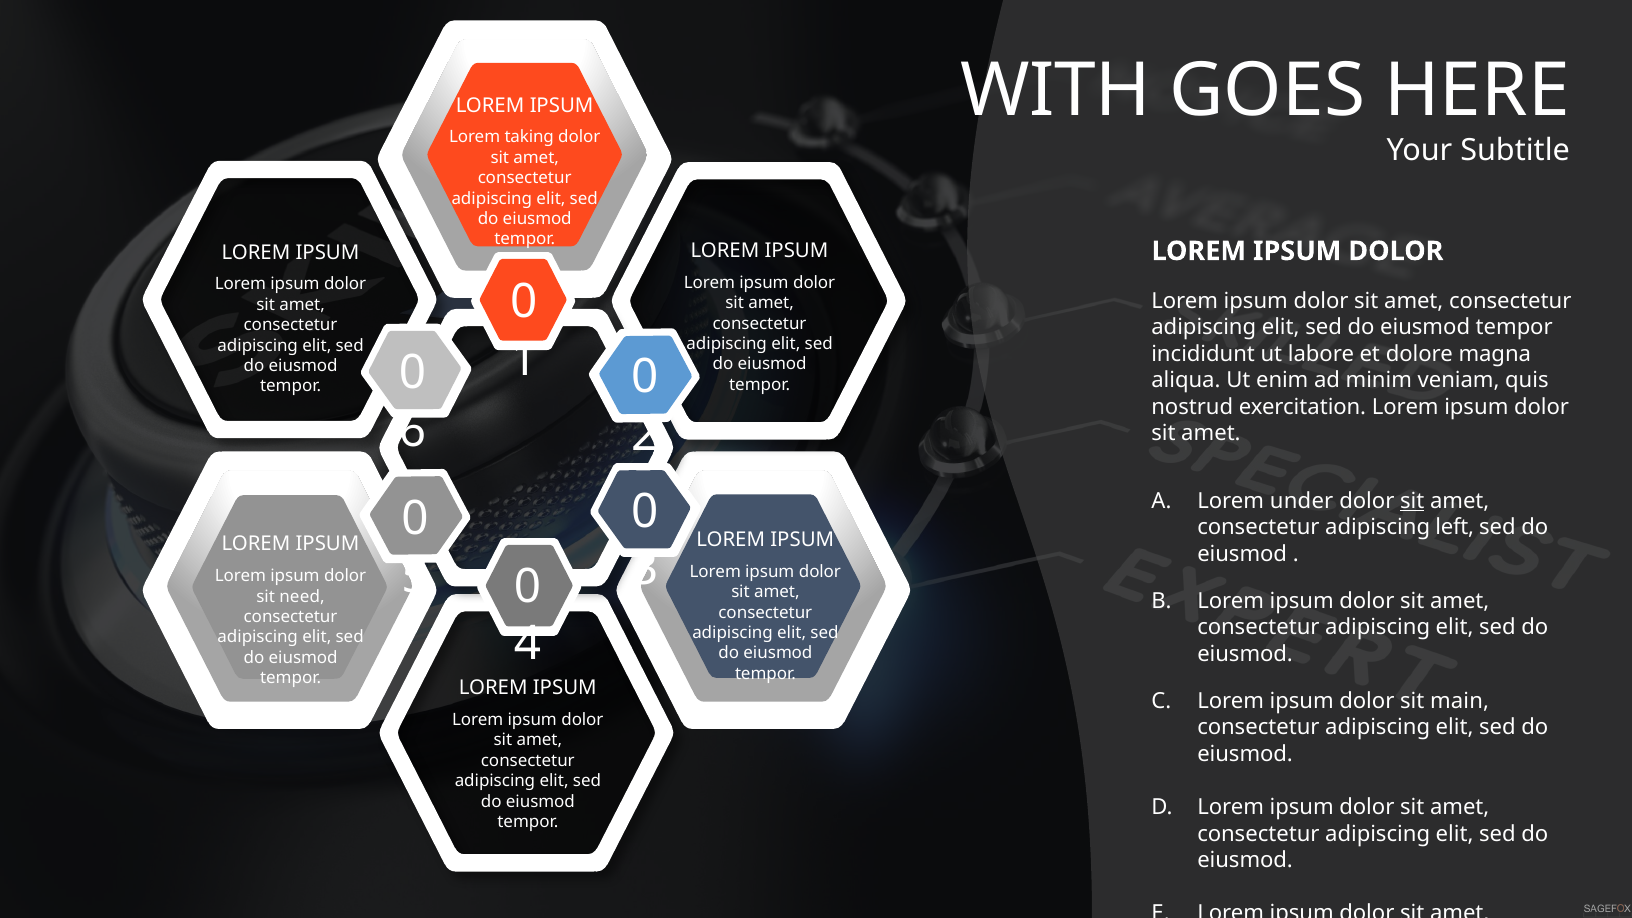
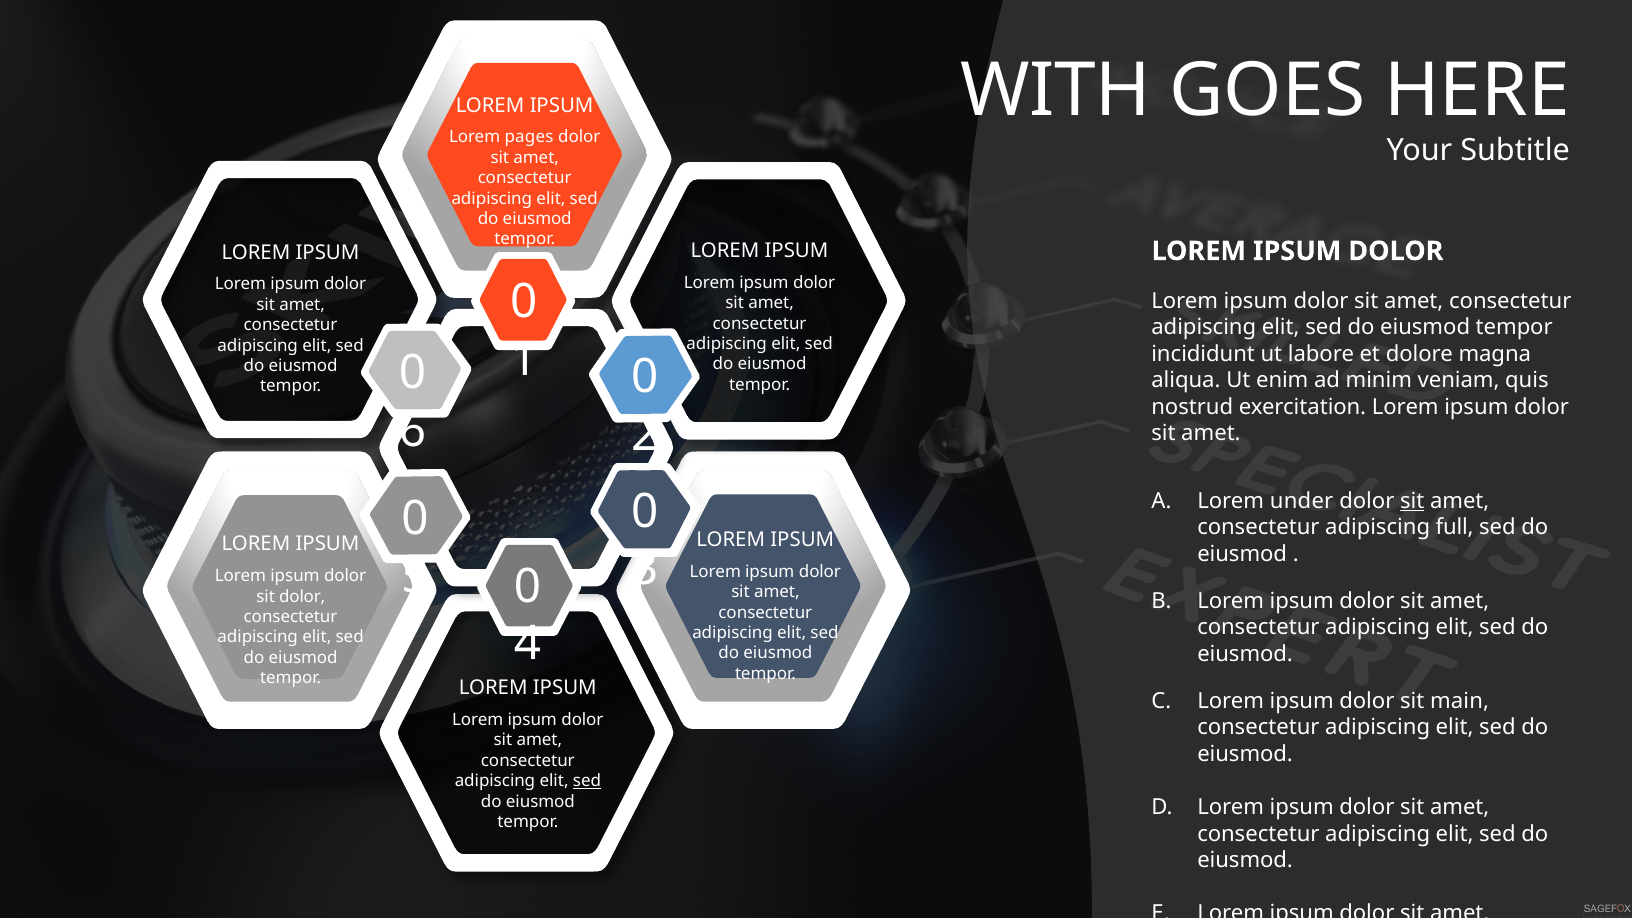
taking: taking -> pages (529, 137)
left: left -> full (1455, 527)
sit need: need -> dolor (302, 596)
sed underline: none -> present (587, 781)
